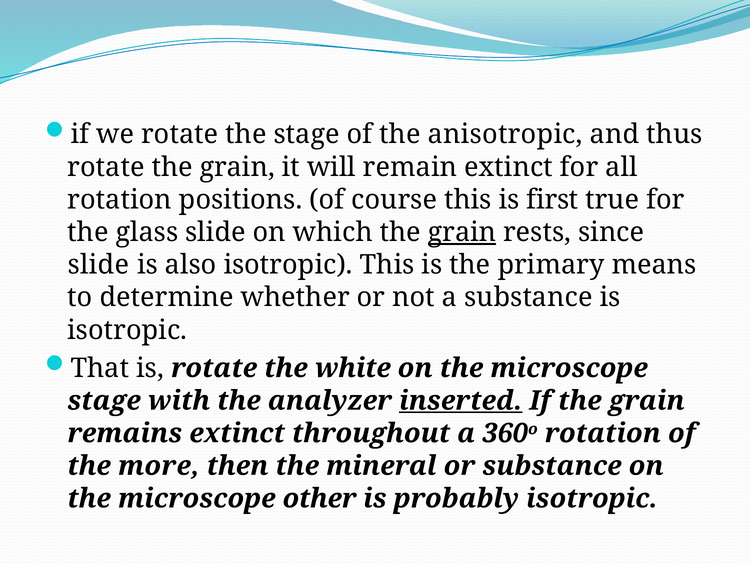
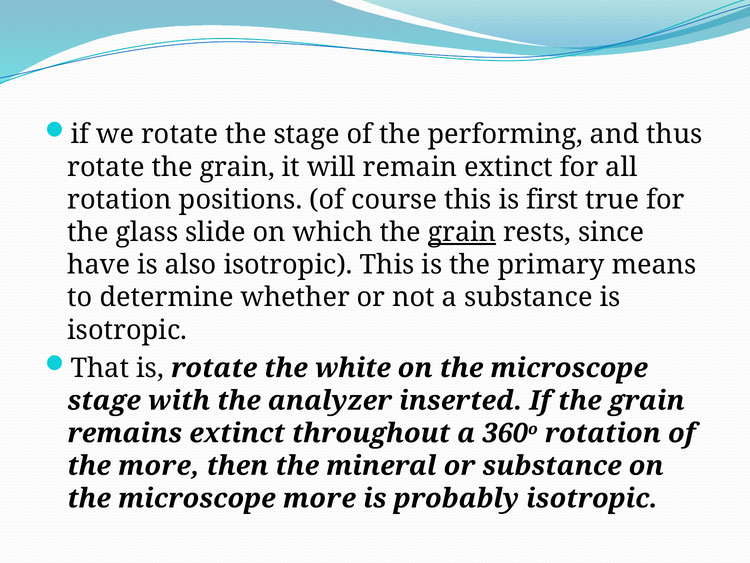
anisotropic: anisotropic -> performing (505, 134)
slide: slide -> have (99, 265)
inserted underline: present -> none (461, 400)
microscope other: other -> more (319, 498)
